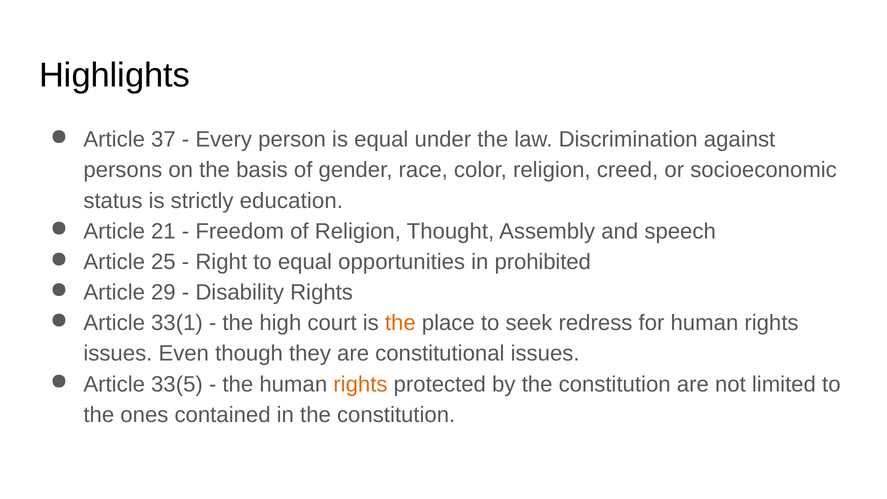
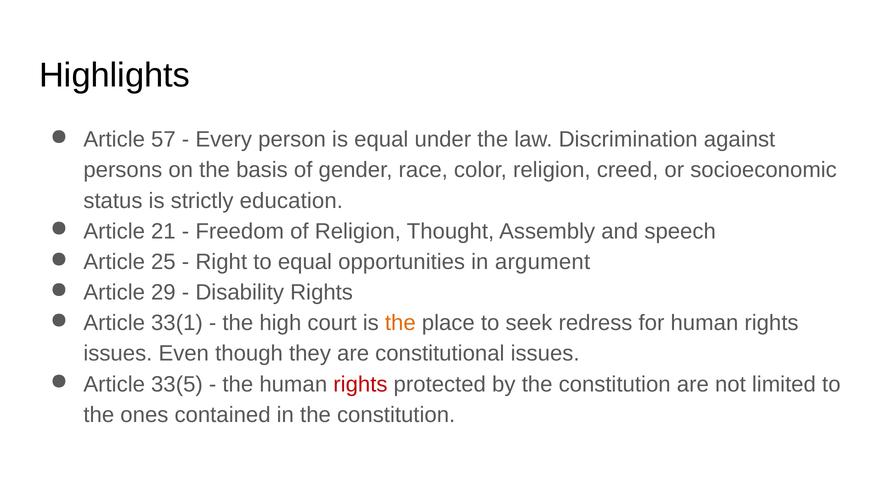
37: 37 -> 57 (163, 139)
prohibited: prohibited -> argument (543, 262)
rights colour: orange -> red (360, 384)
